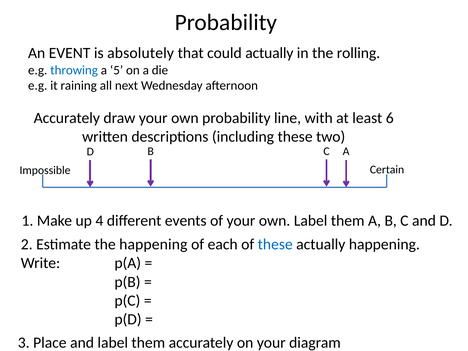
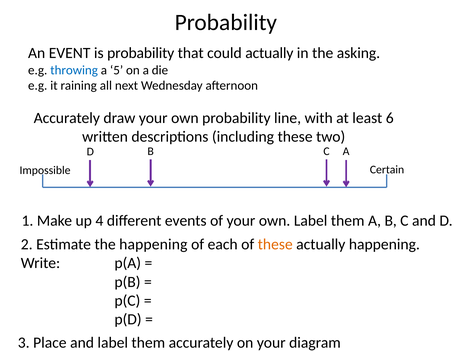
is absolutely: absolutely -> probability (141, 53)
rolling: rolling -> asking (358, 53)
these colour: blue -> orange (275, 244)
